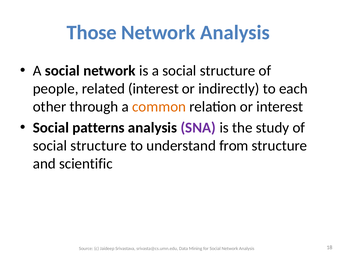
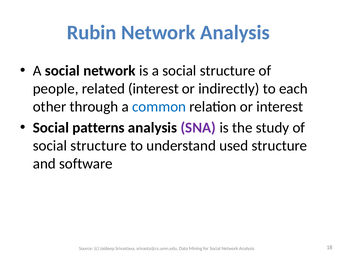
Those: Those -> Rubin (92, 33)
common colour: orange -> blue (159, 107)
from: from -> used (234, 146)
scientific: scientific -> software (86, 164)
